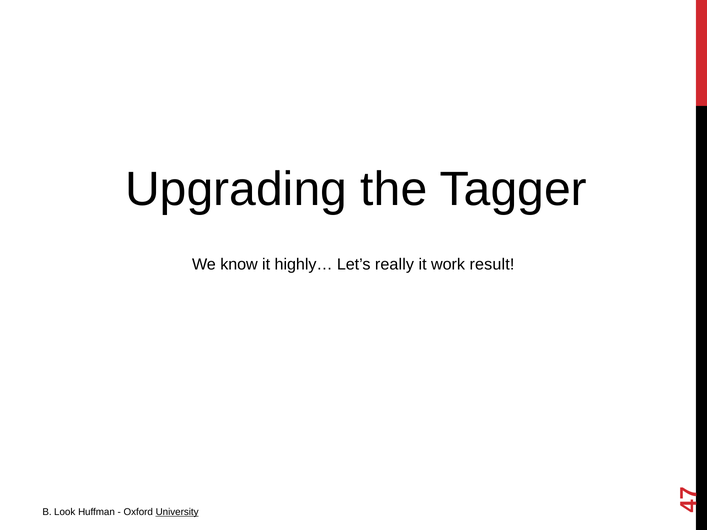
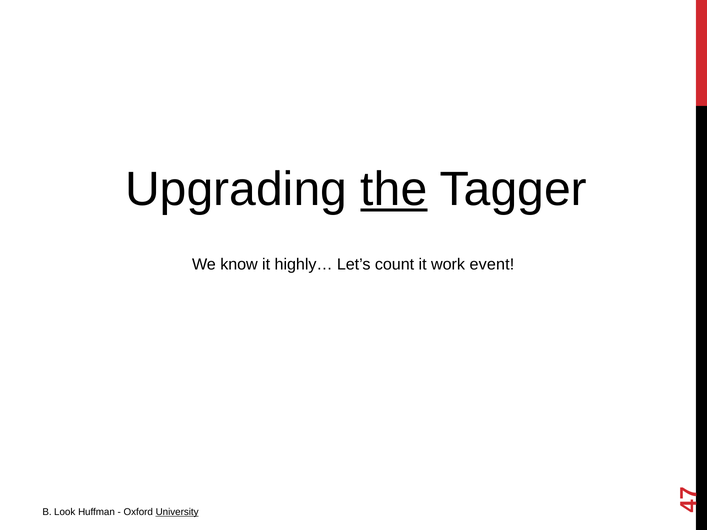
the underline: none -> present (394, 189)
really: really -> count (395, 265)
result: result -> event (492, 265)
